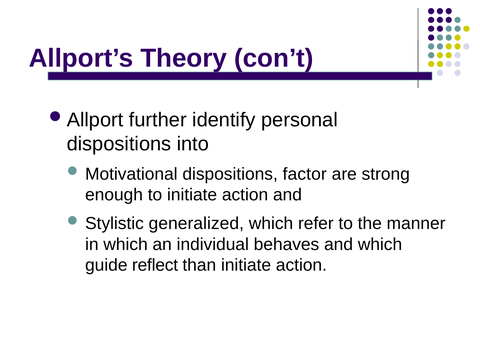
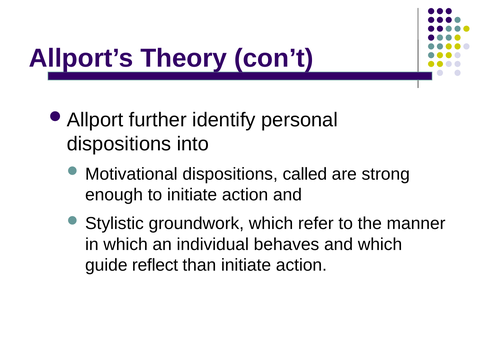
factor: factor -> called (305, 174)
generalized: generalized -> groundwork (196, 224)
